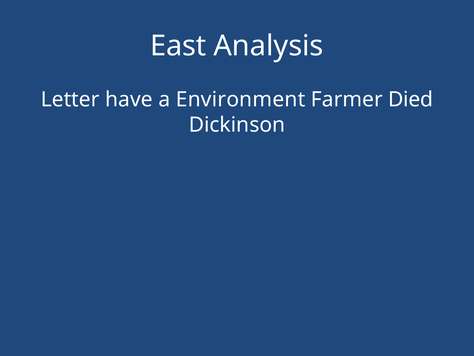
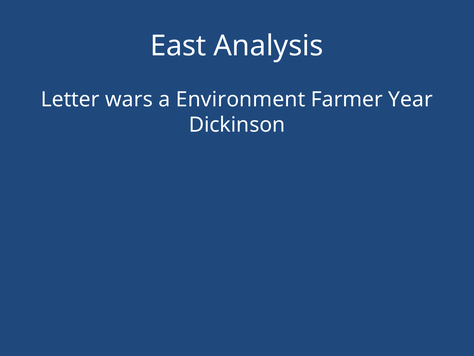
have: have -> wars (129, 99)
Died: Died -> Year (410, 99)
